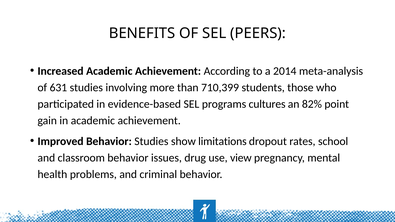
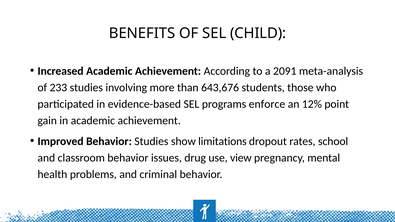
PEERS: PEERS -> CHILD (258, 33)
2014: 2014 -> 2091 (285, 71)
631: 631 -> 233 (58, 88)
710,399: 710,399 -> 643,676 (220, 88)
cultures: cultures -> enforce (267, 104)
82%: 82% -> 12% (312, 104)
